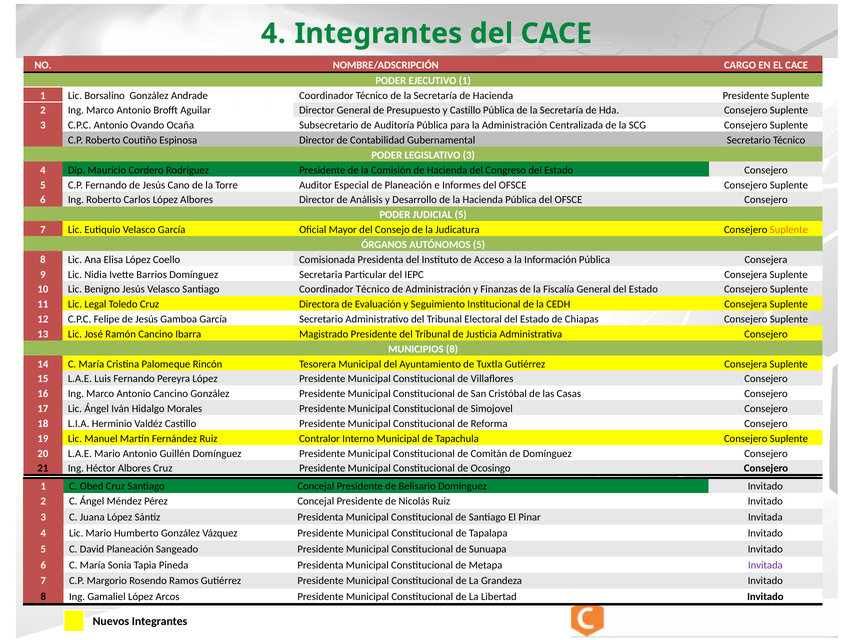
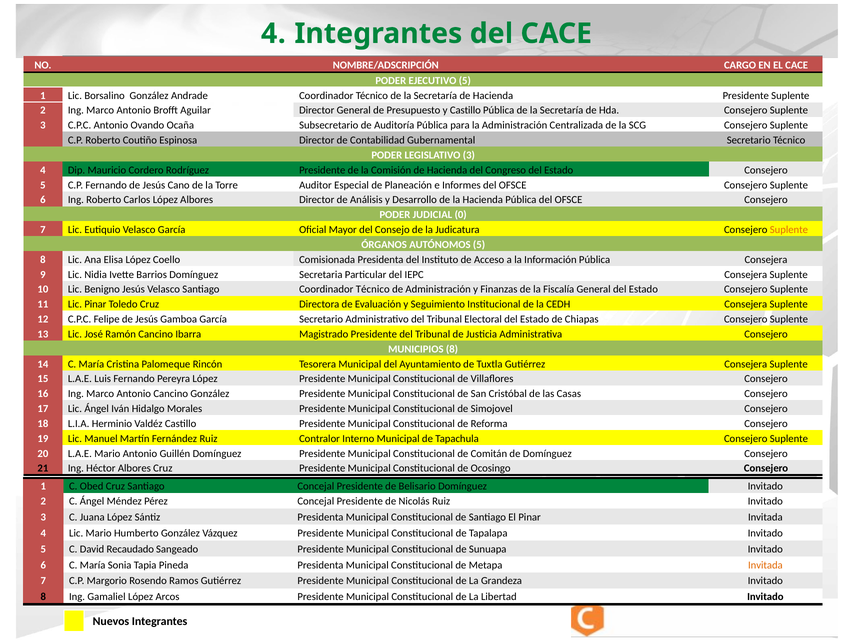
EJECUTIVO 1: 1 -> 5 (465, 81)
JUDICIAL 5: 5 -> 0 (461, 215)
Lic Legal: Legal -> Pinar (95, 304)
David Planeación: Planeación -> Recaudado (130, 549)
Invitada colour: purple -> orange (765, 565)
